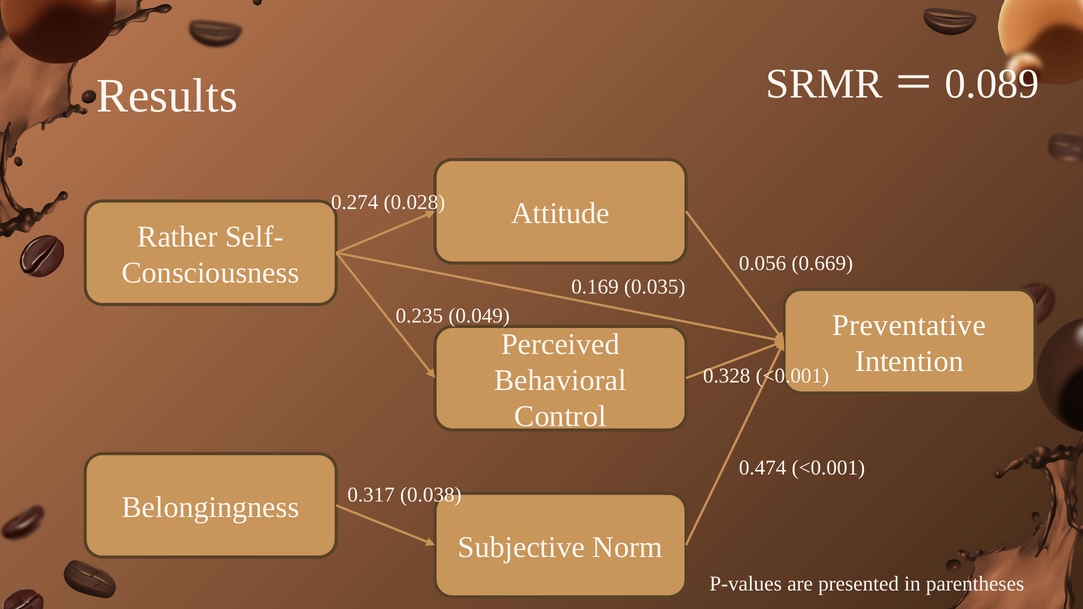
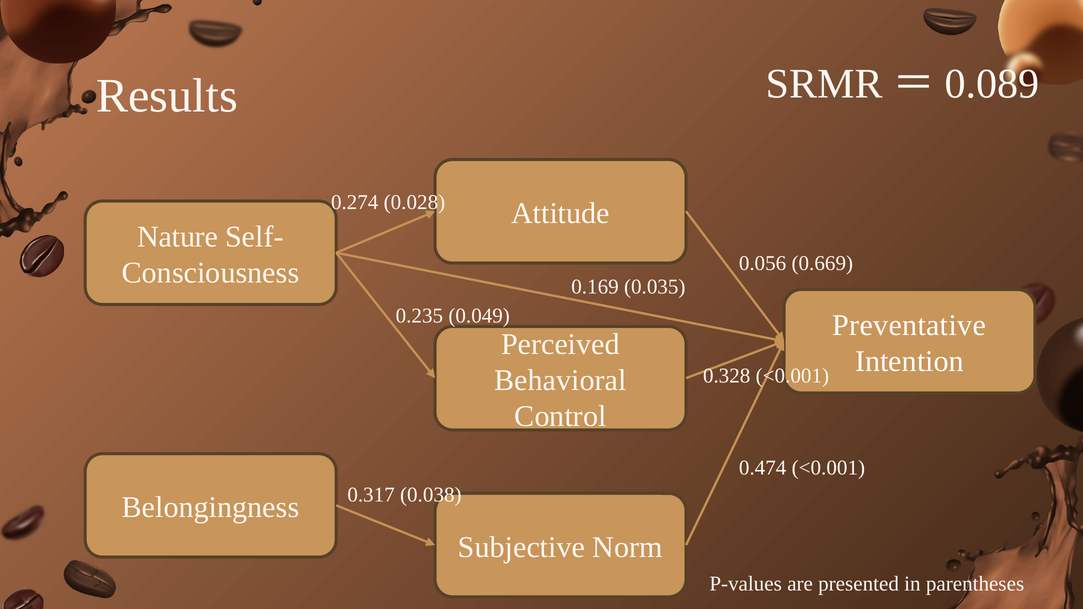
Rather: Rather -> Nature (178, 237)
